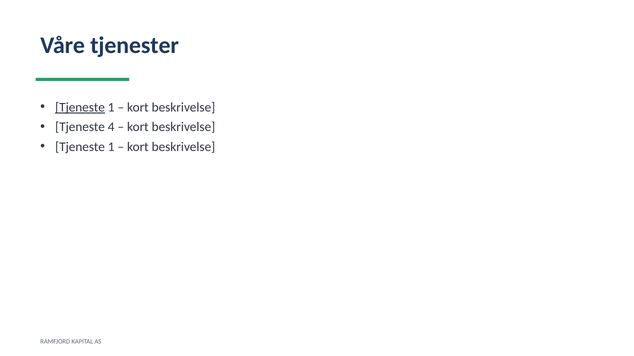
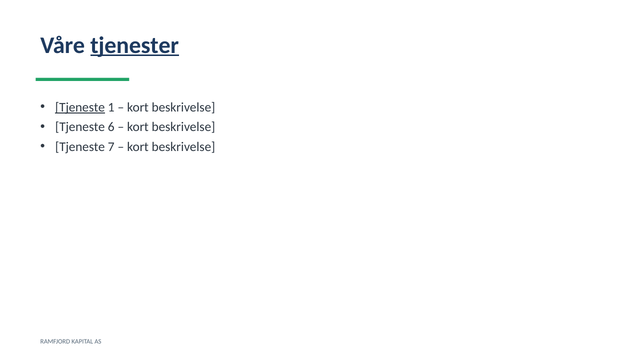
tjenester underline: none -> present (135, 45)
4: 4 -> 6 (111, 127)
1: 1 -> 7 (111, 147)
